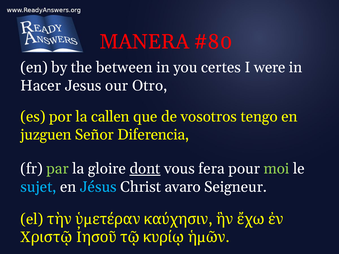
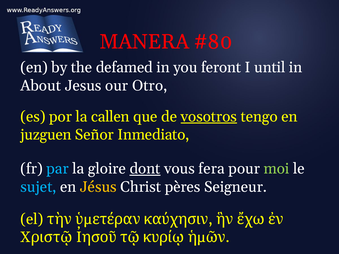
between: between -> defamed (124, 68)
certes: certes -> feront (221, 68)
were: were -> until (270, 68)
Hacer: Hacer -> About (41, 86)
vosotros underline: none -> present (209, 117)
Diferencia: Diferencia -> Inmediato (153, 135)
par colour: light green -> light blue (58, 169)
Jésus colour: light blue -> yellow (98, 187)
avaro: avaro -> pères (183, 187)
